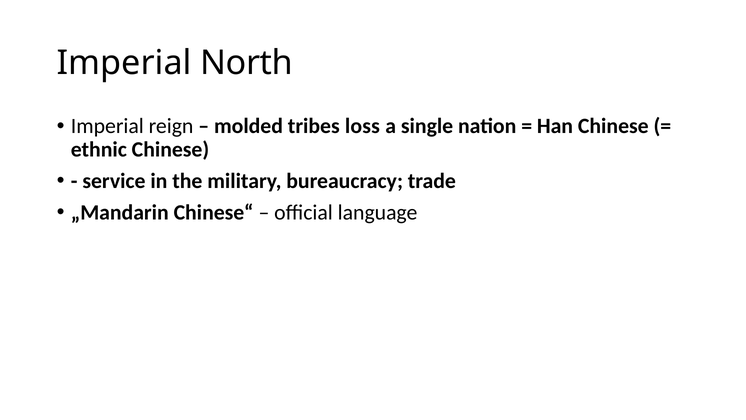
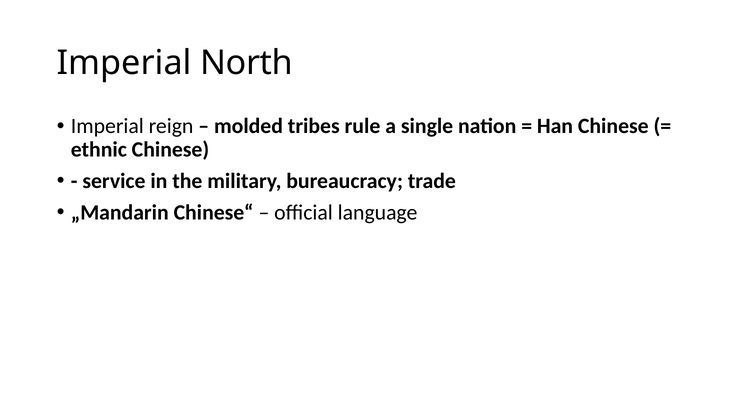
loss: loss -> rule (363, 126)
